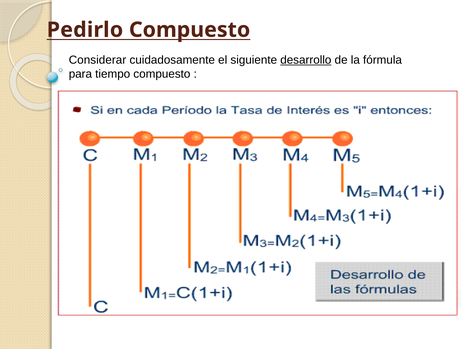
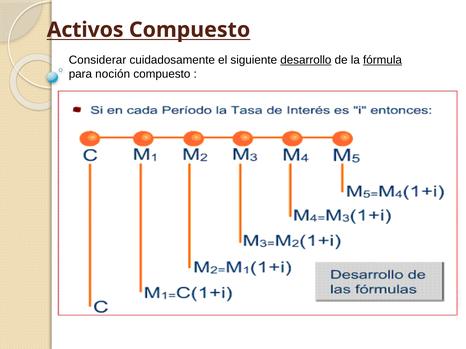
Pedirlo: Pedirlo -> Activos (85, 30)
fórmula underline: none -> present (382, 60)
tiempo: tiempo -> noción (113, 74)
